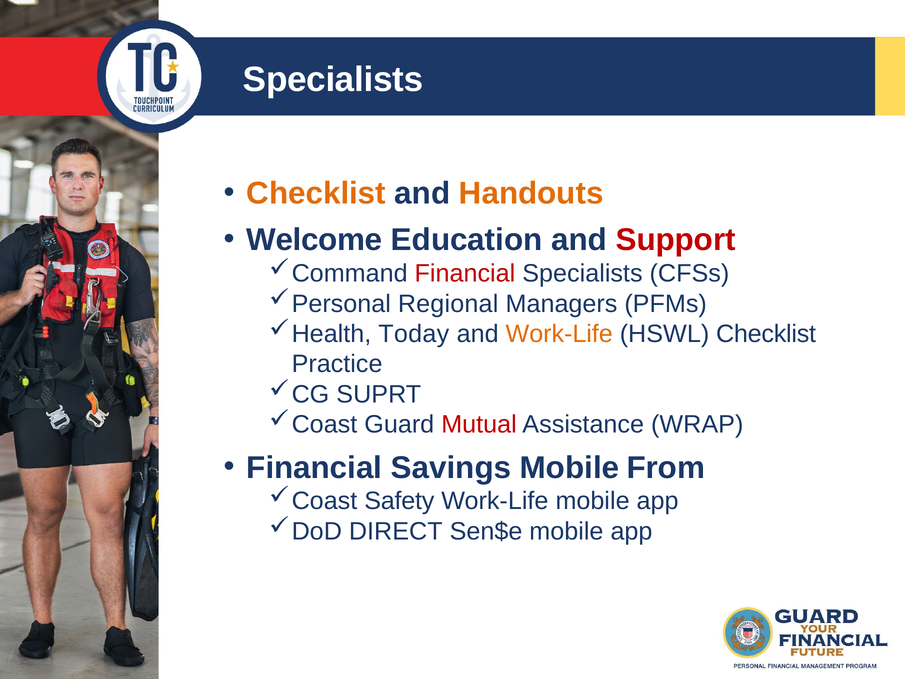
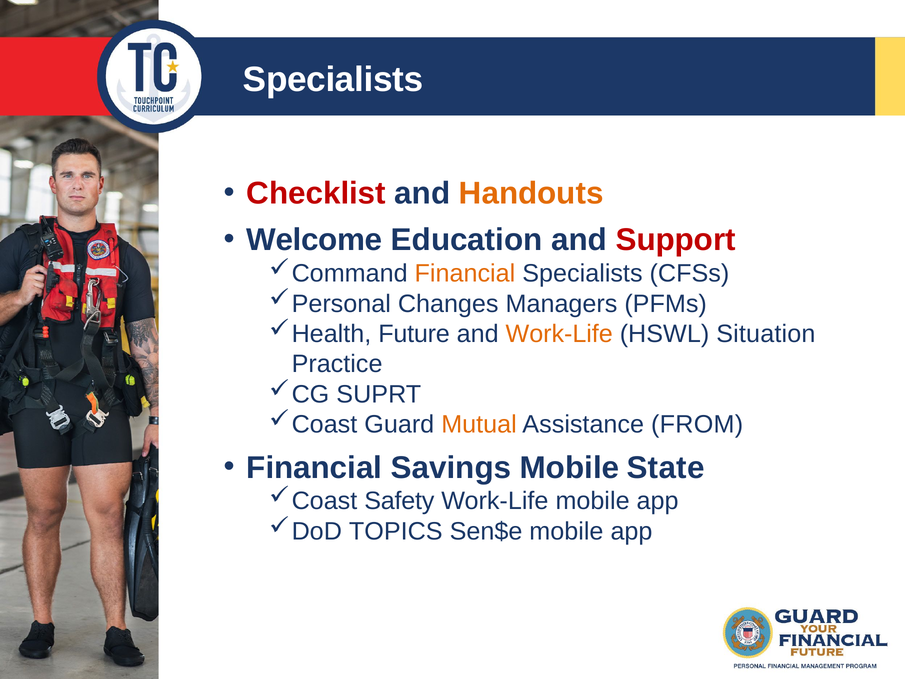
Checklist colour: orange -> red (316, 193)
Financial colour: red -> orange (465, 273)
Regional: Regional -> Changes (448, 304)
Today: Today -> Future (414, 334)
HSWL Checklist: Checklist -> Situation (766, 334)
Mutual colour: red -> orange (479, 424)
WRAP: WRAP -> FROM (697, 424)
From: From -> State (666, 467)
DIRECT: DIRECT -> TOPICS (396, 531)
